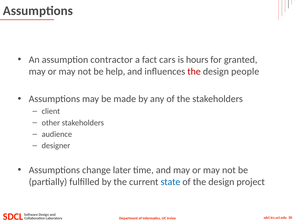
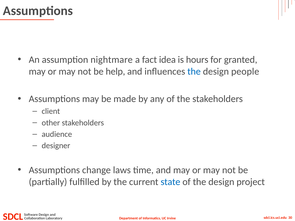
contractor: contractor -> nightmare (112, 60)
cars: cars -> idea (167, 60)
the colour: red -> blue (194, 71)
later: later -> laws (122, 170)
